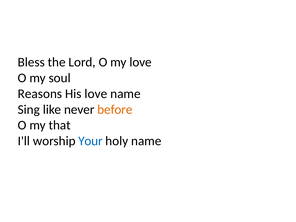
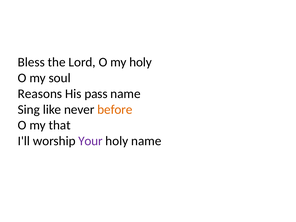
my love: love -> holy (141, 62)
His love: love -> pass (96, 94)
Your colour: blue -> purple (91, 141)
